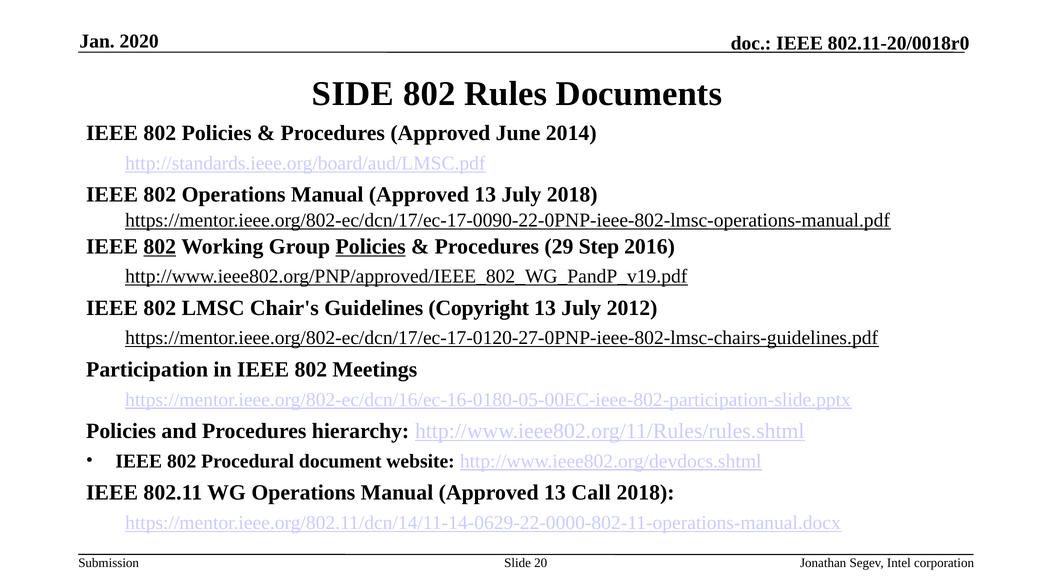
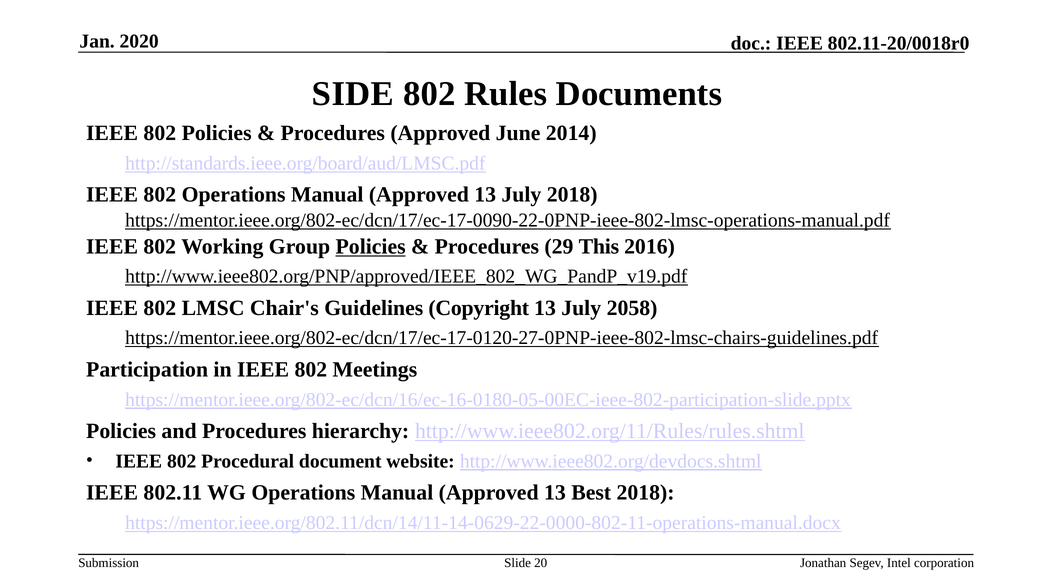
802 underline: present -> none (160, 246)
Step: Step -> This (599, 246)
2012: 2012 -> 2058 (632, 308)
Call: Call -> Best (591, 492)
